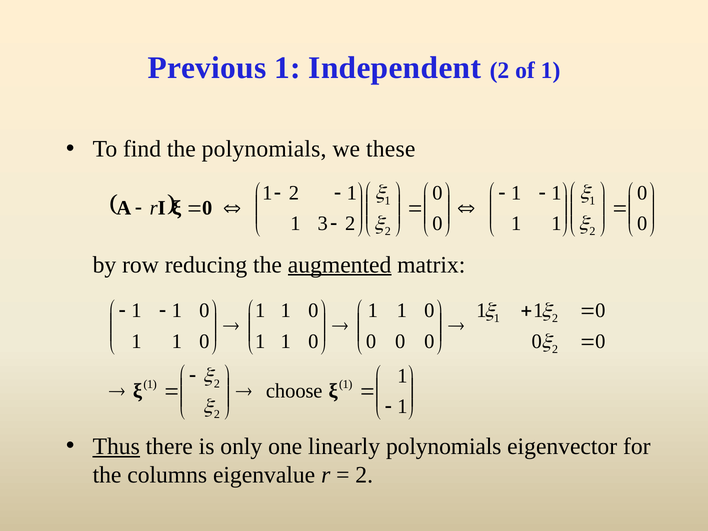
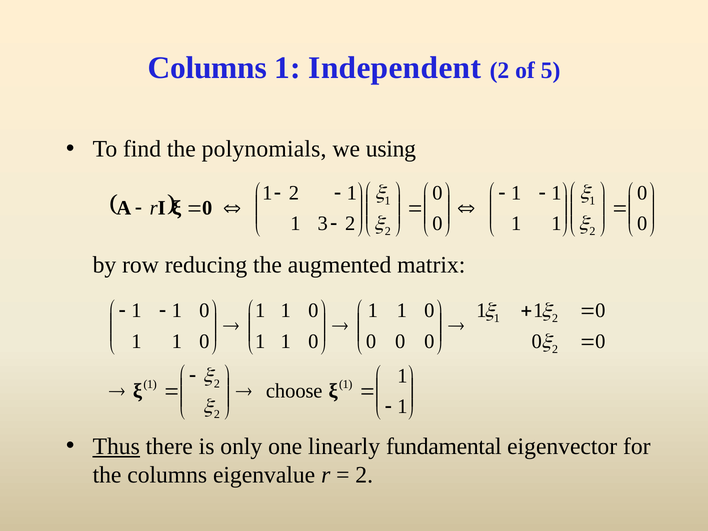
Previous: Previous -> Columns (207, 68)
of 1: 1 -> 5 (551, 70)
these: these -> using (391, 149)
augmented underline: present -> none (340, 265)
linearly polynomials: polynomials -> fundamental (444, 446)
